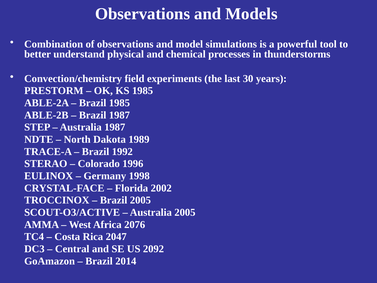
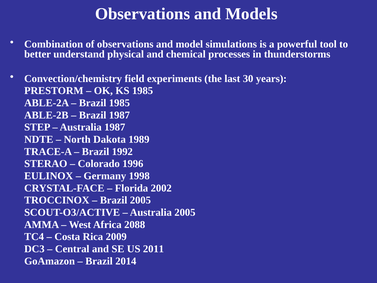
2076: 2076 -> 2088 (135, 224)
2047: 2047 -> 2009 (116, 237)
2092: 2092 -> 2011 (153, 249)
